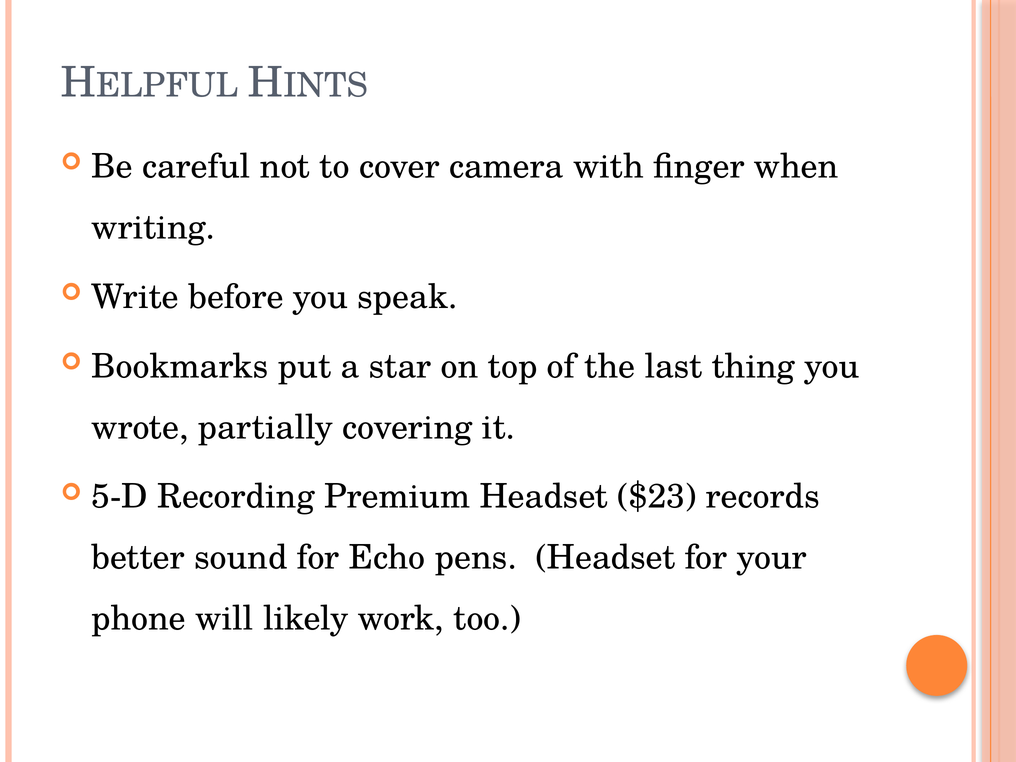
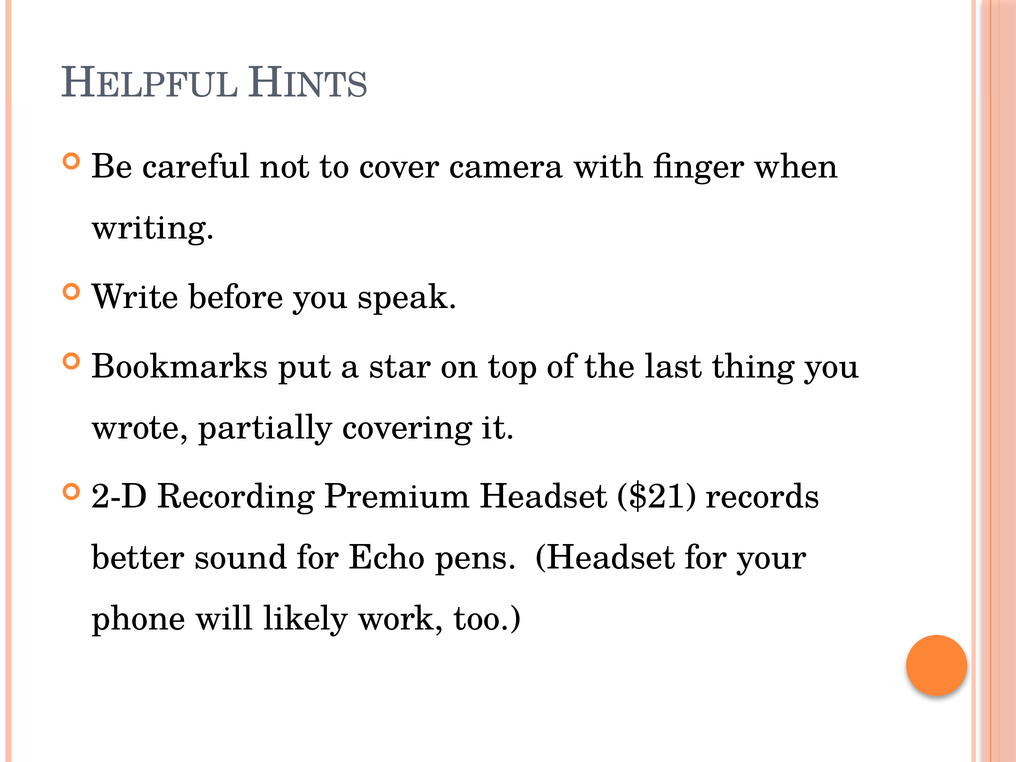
5-D: 5-D -> 2-D (119, 497)
$23: $23 -> $21 (657, 497)
